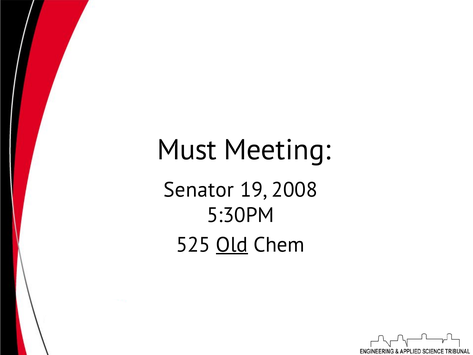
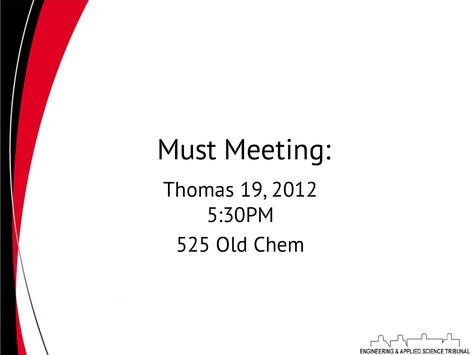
Senator: Senator -> Thomas (199, 190)
2008: 2008 -> 2012 (295, 190)
Old underline: present -> none (232, 245)
